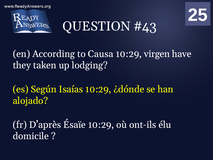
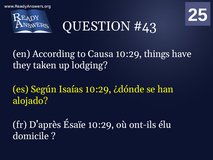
virgen: virgen -> things (157, 54)
